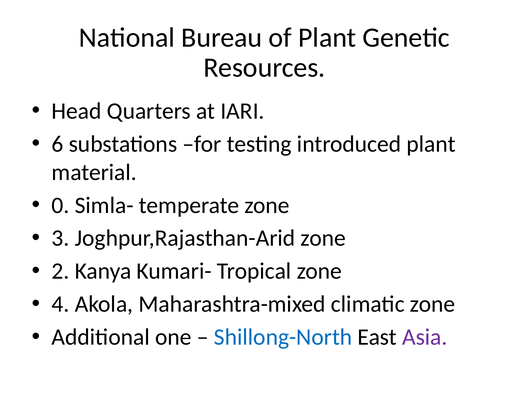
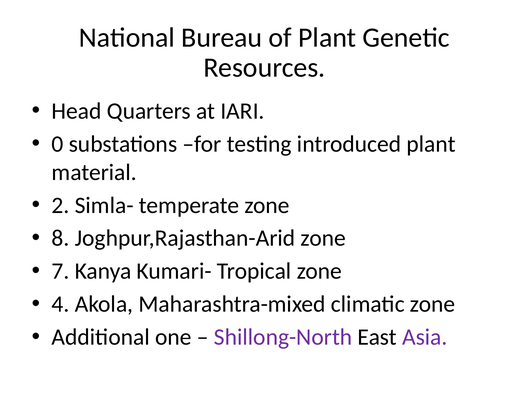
6: 6 -> 0 (58, 144)
0: 0 -> 2 (60, 205)
3: 3 -> 8 (60, 238)
2: 2 -> 7 (60, 271)
Shillong-North colour: blue -> purple (283, 337)
